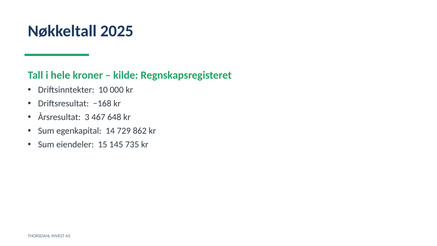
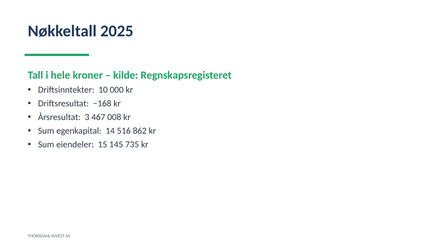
648: 648 -> 008 (114, 117)
729: 729 -> 516 (124, 131)
